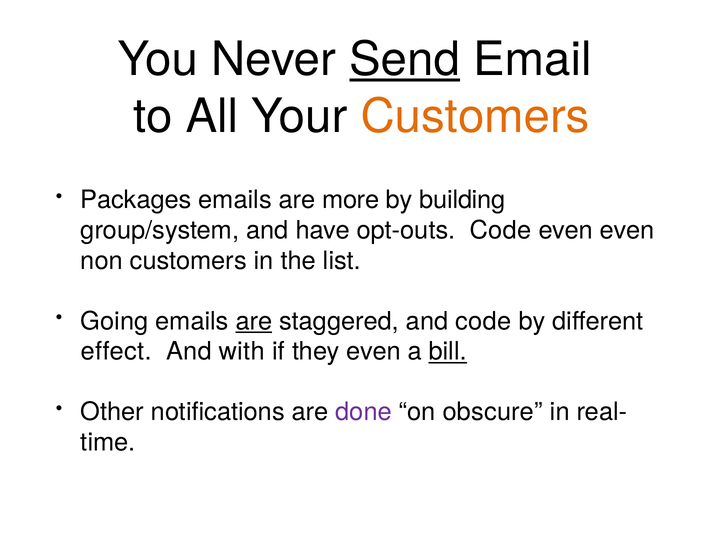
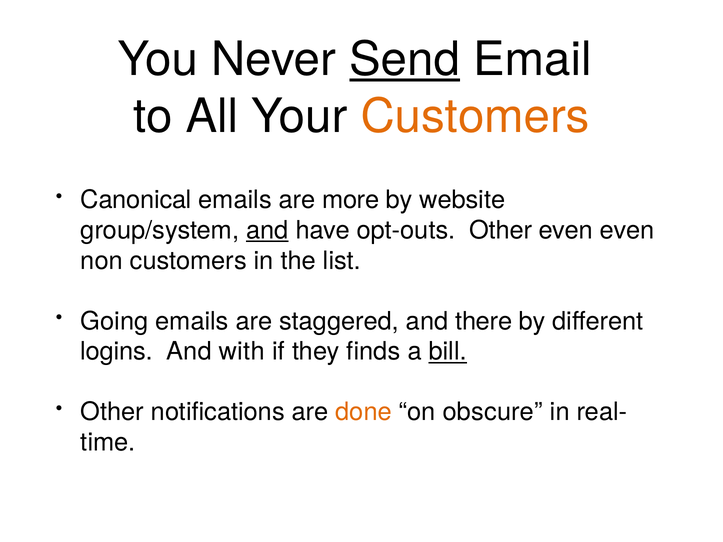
Packages: Packages -> Canonical (136, 200)
building: building -> website (462, 200)
and underline: none -> present (267, 231)
opt-outs Code: Code -> Other (501, 231)
are underline: present -> none (254, 321)
and code: code -> there (484, 321)
effect: effect -> logins (117, 352)
they even: even -> finds (373, 352)
done colour: purple -> orange (364, 412)
